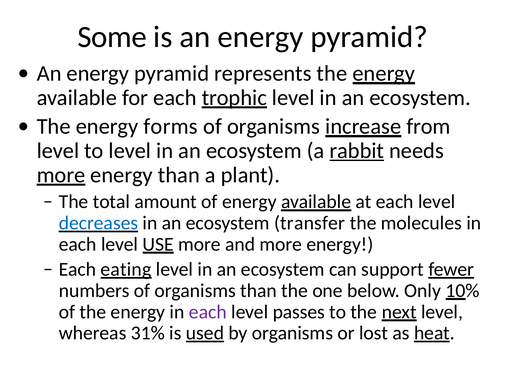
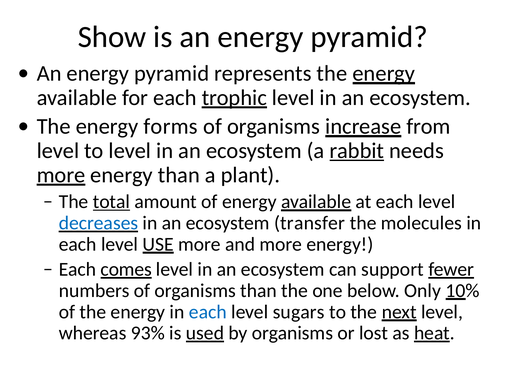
Some: Some -> Show (112, 37)
total underline: none -> present (111, 202)
eating: eating -> comes (126, 270)
each colour: purple -> blue (208, 312)
passes: passes -> sugars (299, 312)
31%: 31% -> 93% (148, 334)
